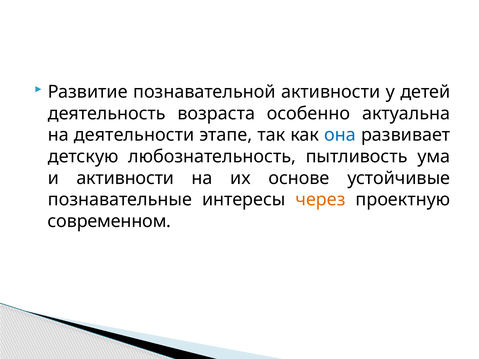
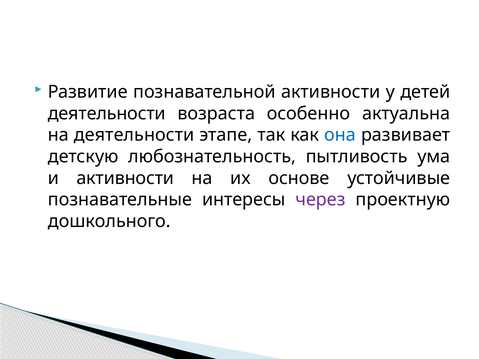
деятельность: деятельность -> деятельности (107, 114)
через colour: orange -> purple (321, 200)
современном: современном -> дошкольного (109, 221)
